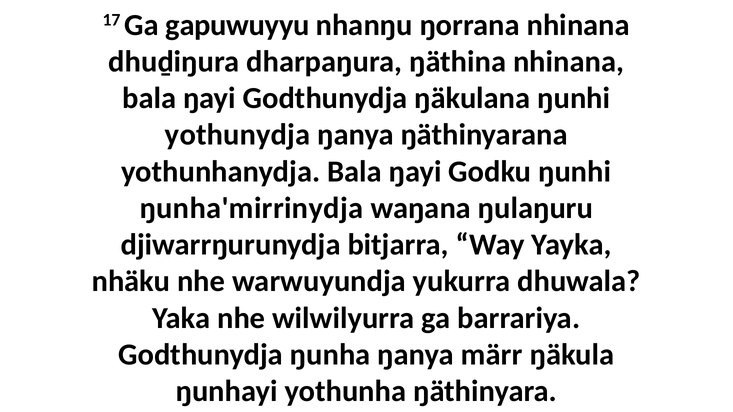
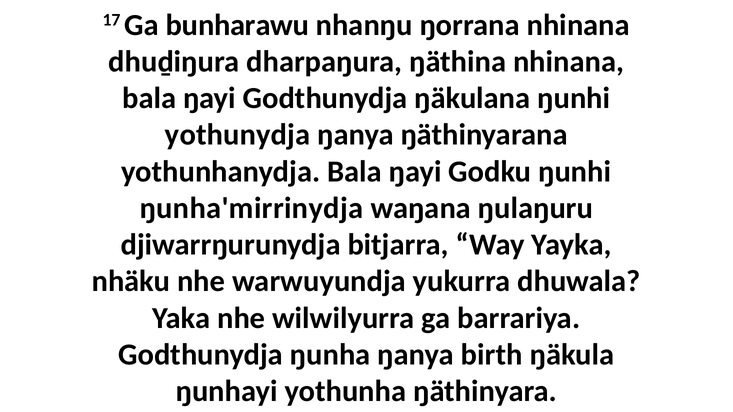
gapuwuyyu: gapuwuyyu -> bunharawu (237, 25)
märr: märr -> birth (492, 355)
